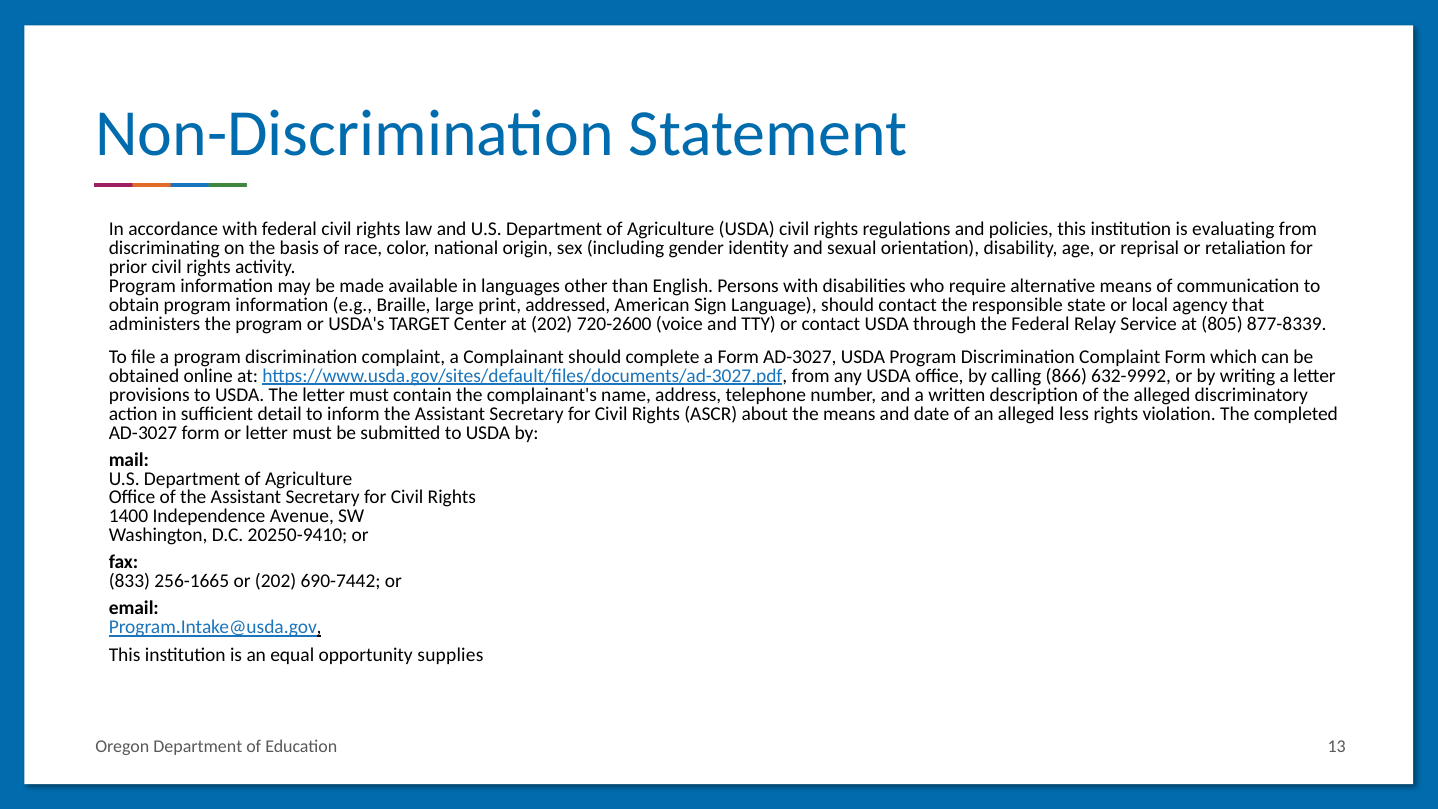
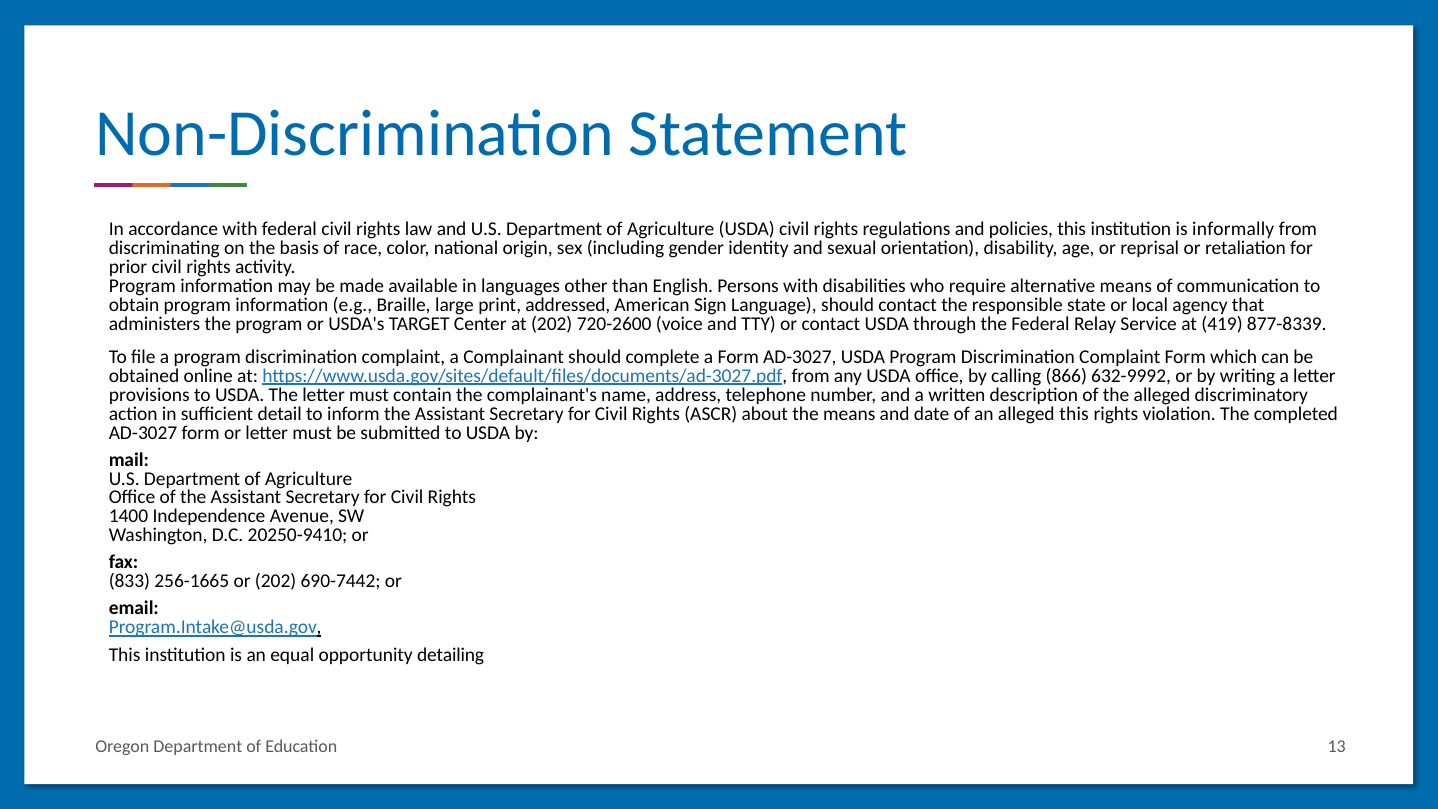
evaluating: evaluating -> informally (1233, 229)
805: 805 -> 419 (1222, 324)
alleged less: less -> this (1074, 414)
supplies: supplies -> detailing (451, 655)
